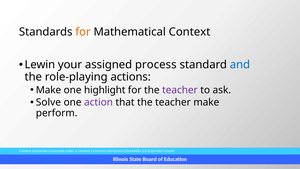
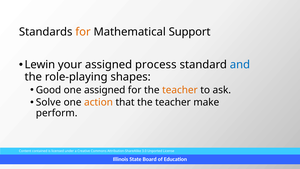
Context: Context -> Support (190, 32)
actions: actions -> shapes (131, 77)
Make: Make -> Good (48, 90)
one highlight: highlight -> assigned (105, 90)
teacher colour: purple -> orange (180, 90)
action colour: purple -> orange (99, 102)
